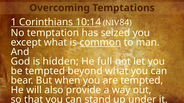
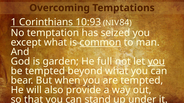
10:14: 10:14 -> 10:93 (88, 22)
hidden: hidden -> garden (61, 62)
you underline: none -> present (156, 62)
